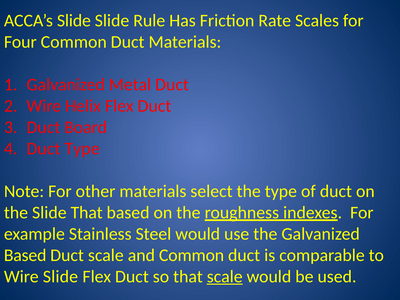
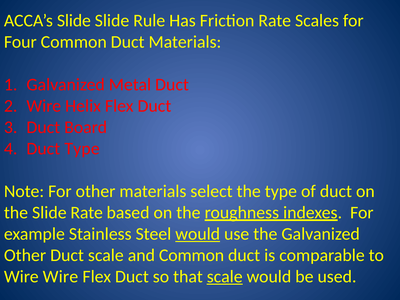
Slide That: That -> Rate (87, 213)
would underline: none -> present (198, 234)
Based: Based -> Other (25, 255)
Wire Slide: Slide -> Wire (60, 277)
